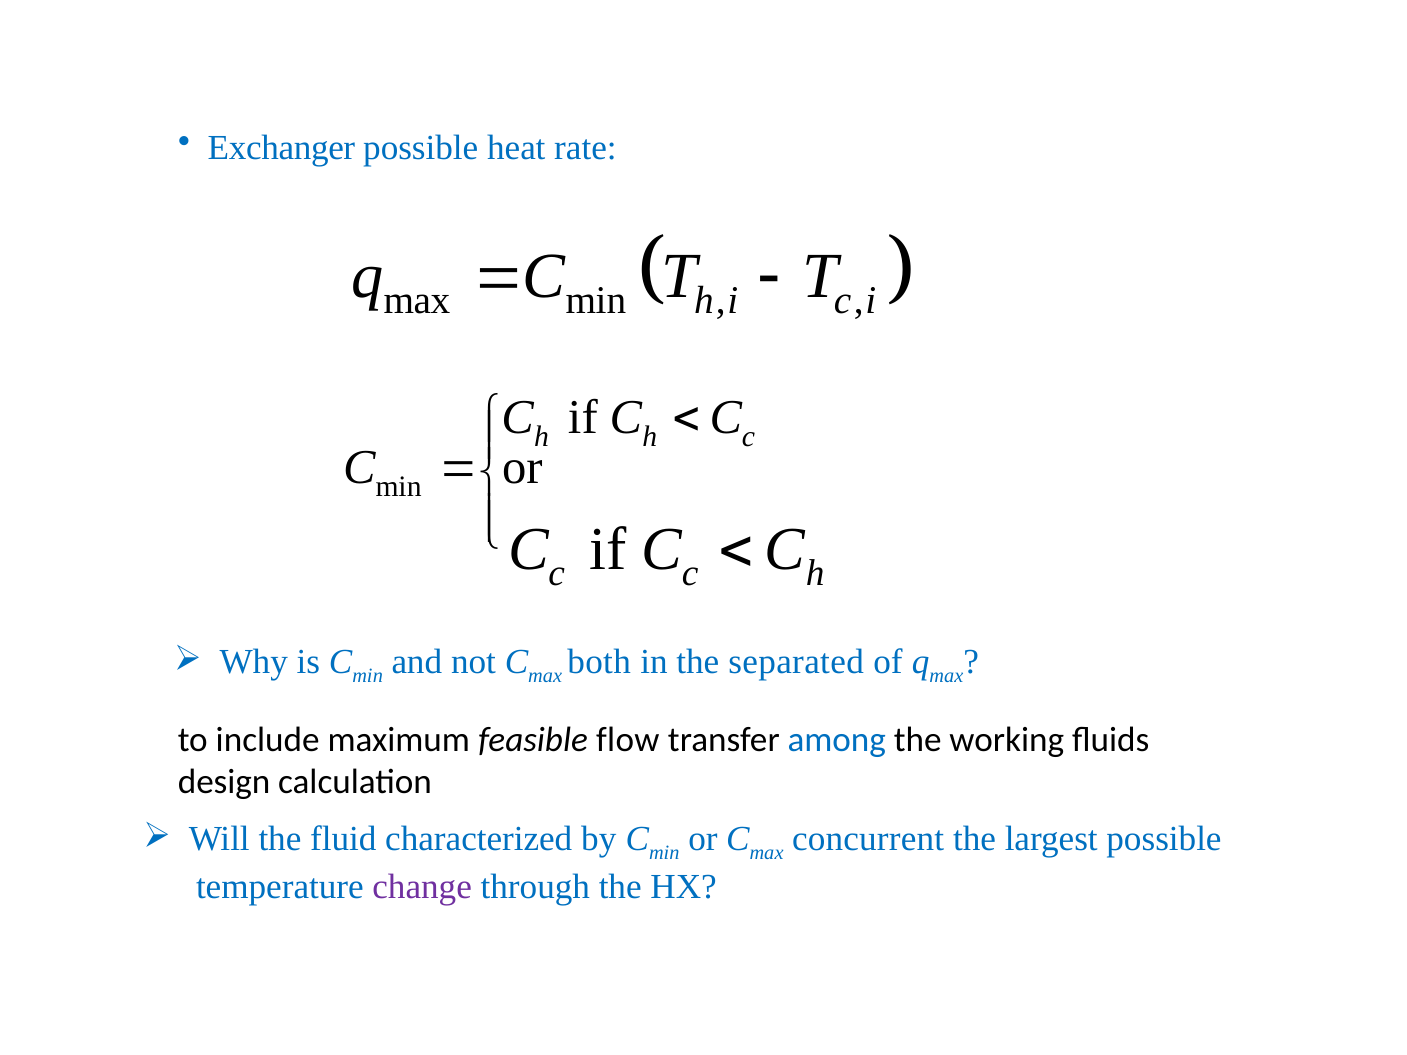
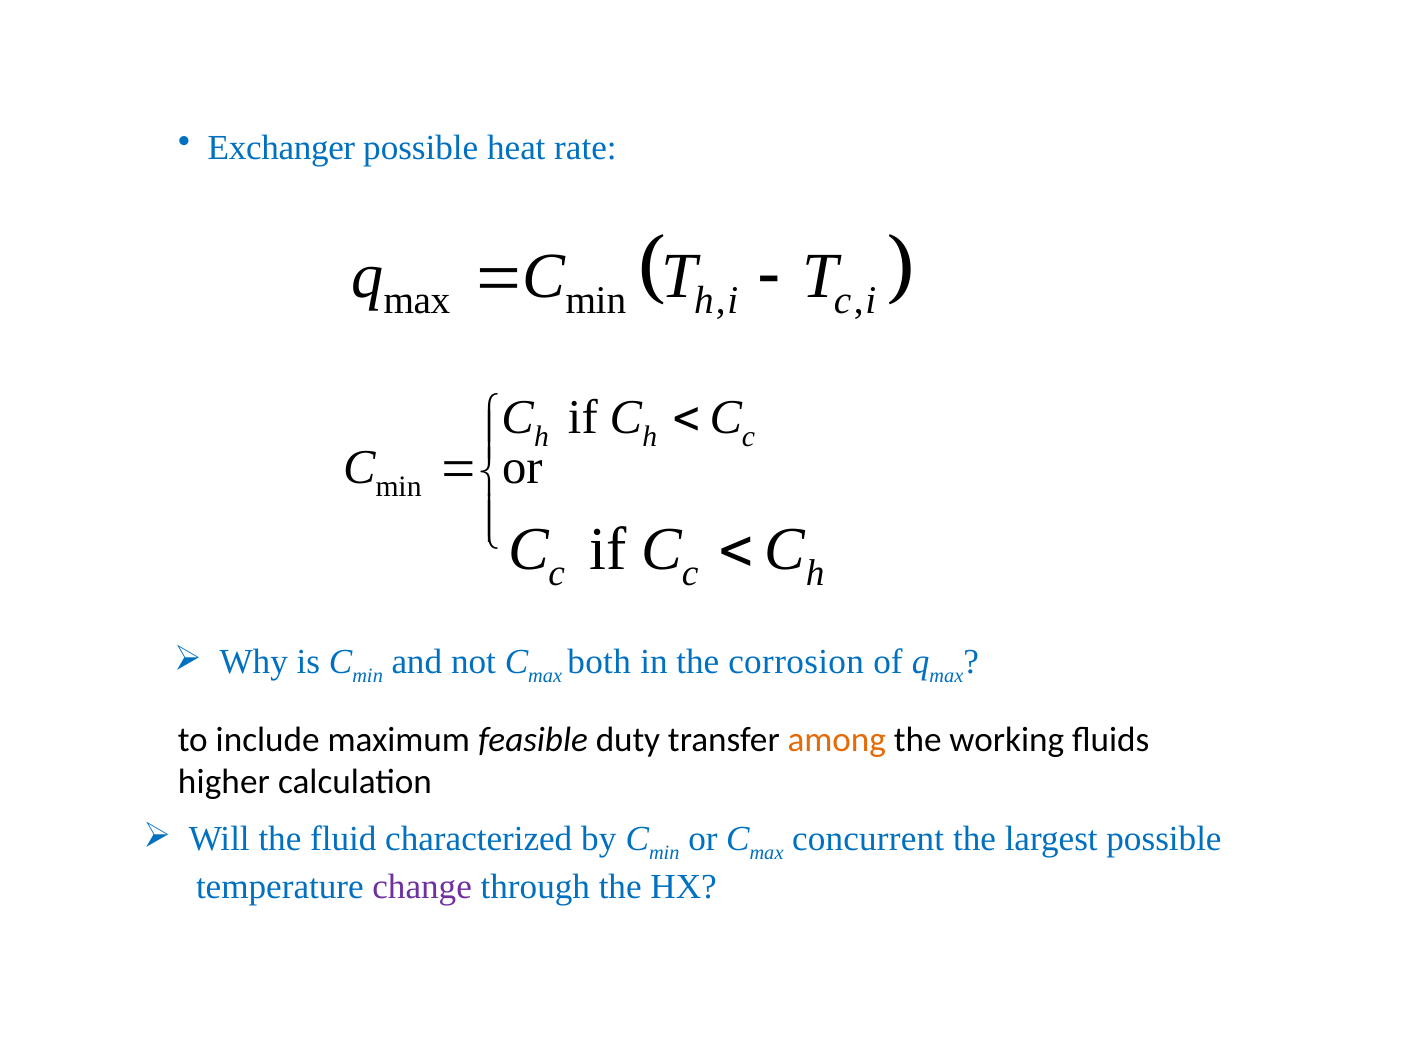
separated: separated -> corrosion (796, 662)
flow: flow -> duty (628, 740)
among colour: blue -> orange (837, 740)
design: design -> higher (224, 782)
